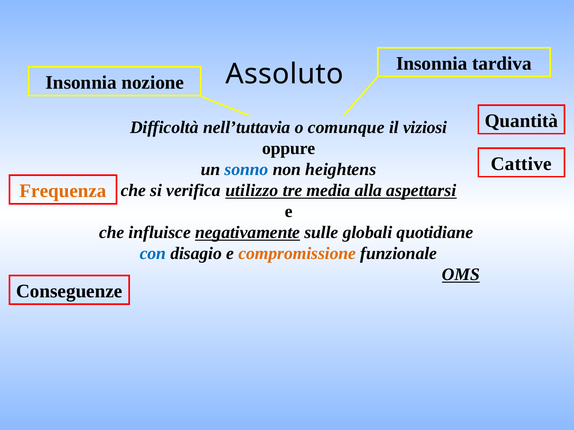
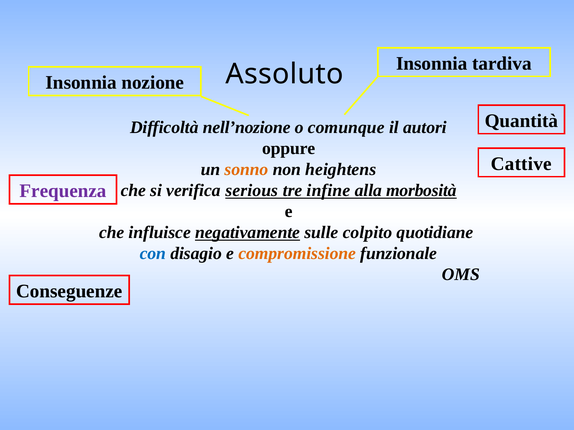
nell’tuttavia: nell’tuttavia -> nell’nozione (247, 128)
viziosi: viziosi -> autori (425, 128)
sonno colour: blue -> orange (247, 170)
Frequenza colour: orange -> purple (63, 191)
utilizzo: utilizzo -> serious (252, 191)
media: media -> infine (328, 191)
aspettarsi: aspettarsi -> morbosità (421, 191)
globali: globali -> colpito (367, 233)
OMS underline: present -> none (461, 275)
